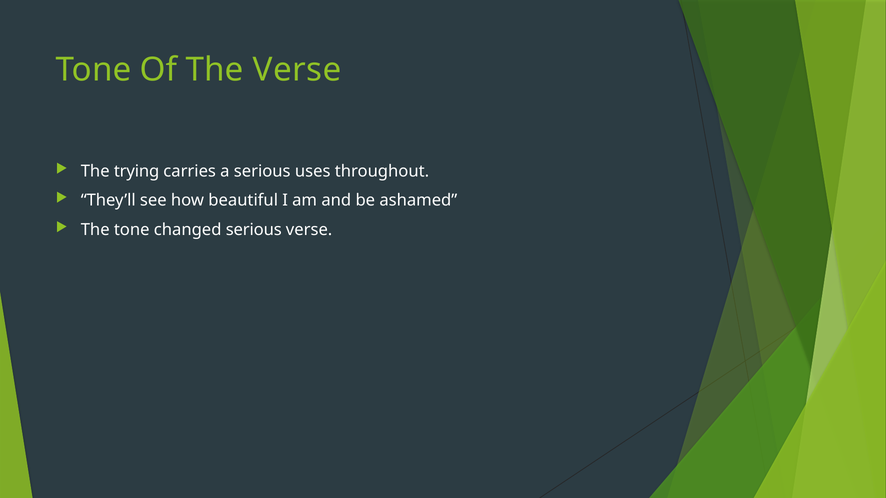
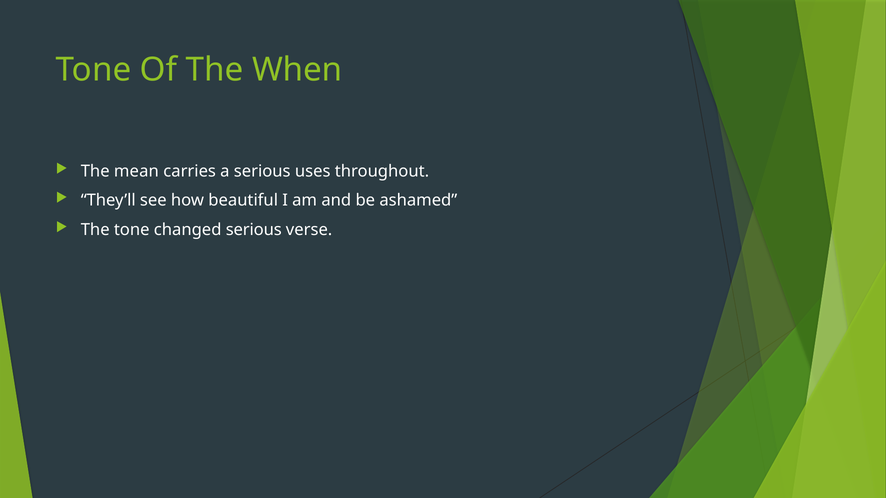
The Verse: Verse -> When (297, 70)
trying: trying -> mean (136, 171)
